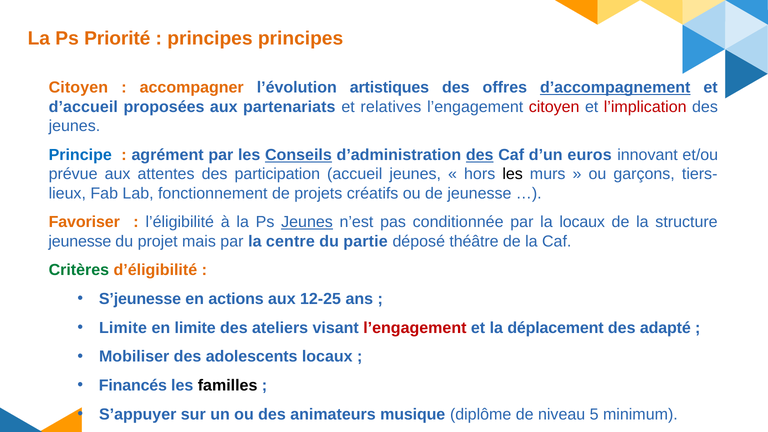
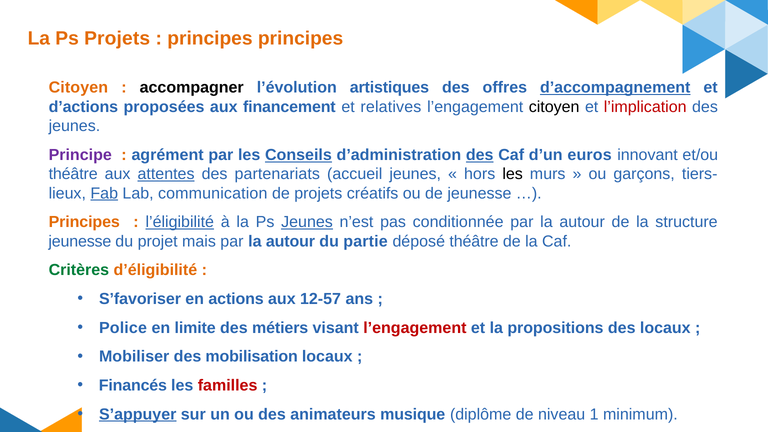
Ps Priorité: Priorité -> Projets (117, 38)
accompagner colour: orange -> black (192, 88)
d’accueil: d’accueil -> d’actions (83, 107)
partenariats: partenariats -> financement (289, 107)
citoyen colour: red -> black (554, 107)
Principe colour: blue -> purple (80, 155)
prévue: prévue -> théâtre (73, 174)
attentes underline: none -> present (166, 174)
participation: participation -> partenariats (277, 174)
Fab underline: none -> present (104, 193)
fonctionnement: fonctionnement -> communication (213, 193)
Favoriser: Favoriser -> Principes (84, 222)
l’éligibilité underline: none -> present (180, 222)
conditionnée par la locaux: locaux -> autour (582, 222)
mais par la centre: centre -> autour (291, 241)
S’jeunesse: S’jeunesse -> S’favoriser (140, 299)
12-25: 12-25 -> 12-57 (321, 299)
Limite: Limite -> Police (123, 328)
ateliers: ateliers -> métiers (280, 328)
déplacement: déplacement -> propositions (555, 328)
des adapté: adapté -> locaux (665, 328)
adolescents: adolescents -> mobilisation (252, 357)
familles colour: black -> red (228, 385)
S’appuyer underline: none -> present (138, 414)
5: 5 -> 1 (594, 414)
